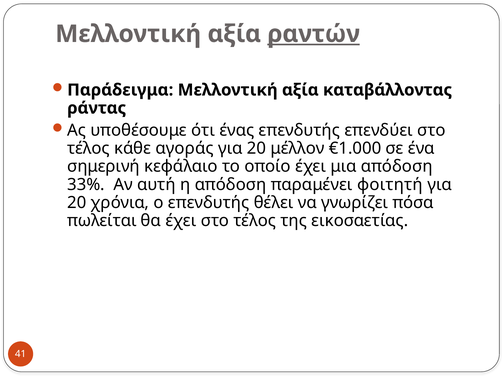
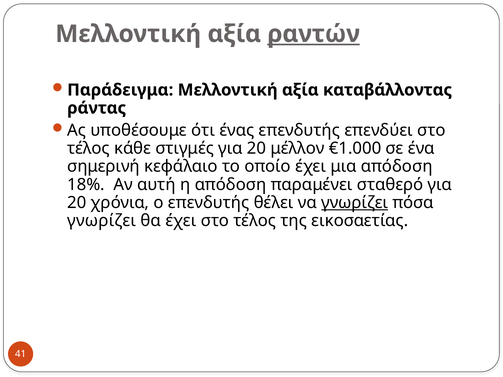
αγοράς: αγοράς -> στιγμές (185, 148)
33%: 33% -> 18% (86, 185)
φοιτητή: φοιτητή -> σταθερό (390, 185)
γνωρίζει underline: none -> present (355, 203)
πωλείται: πωλείται -> γνωρίζει (102, 221)
